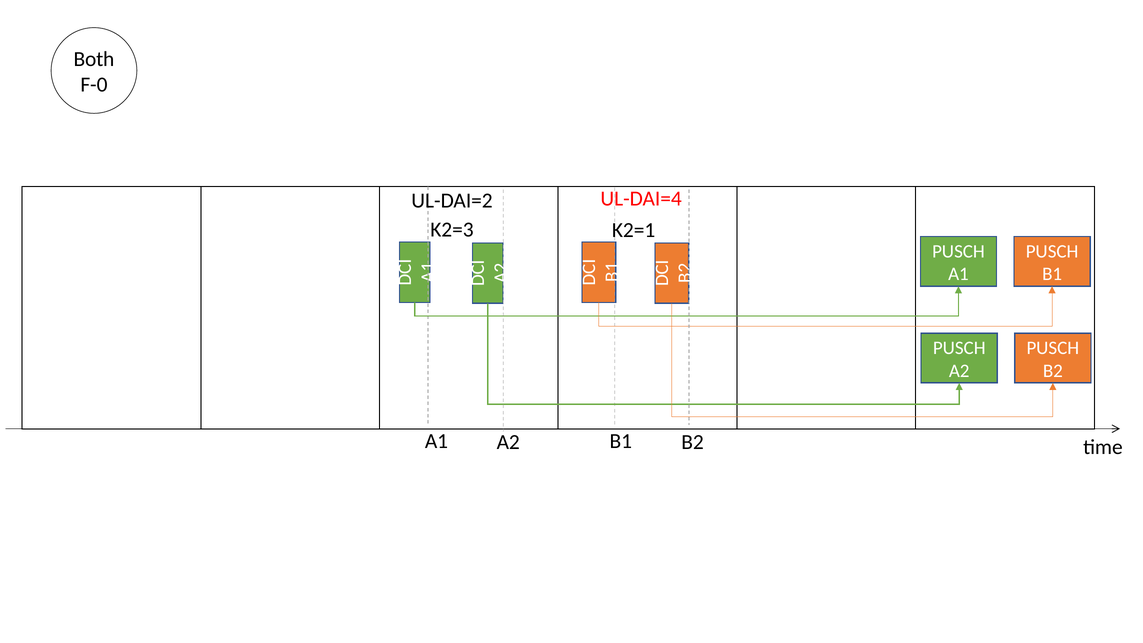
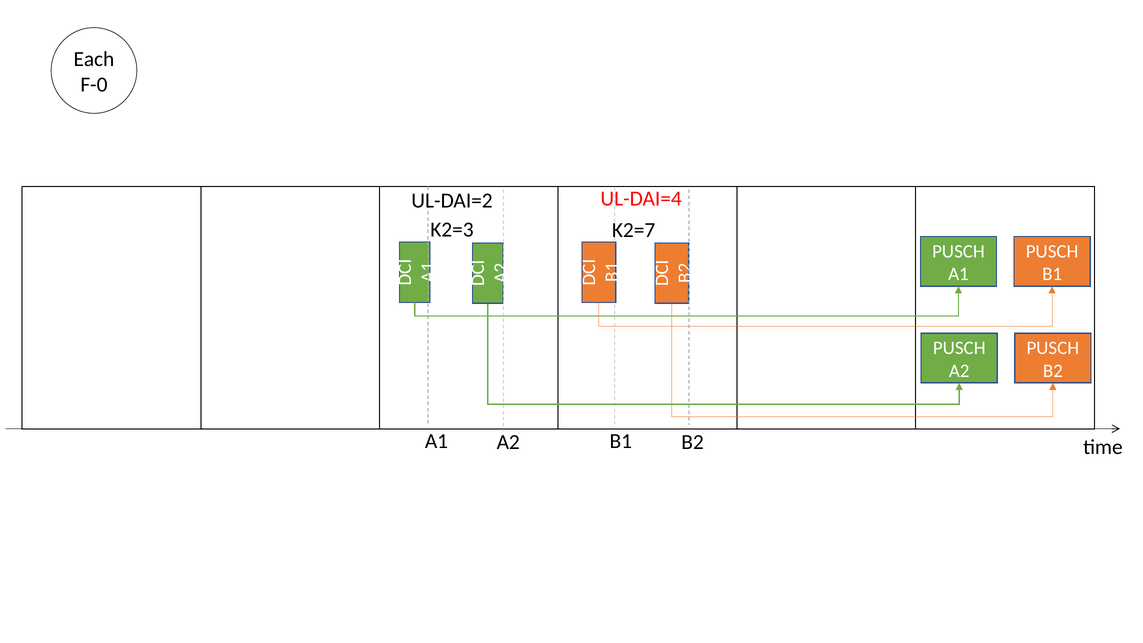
Both: Both -> Each (94, 59)
K2=1: K2=1 -> K2=7 (634, 230)
